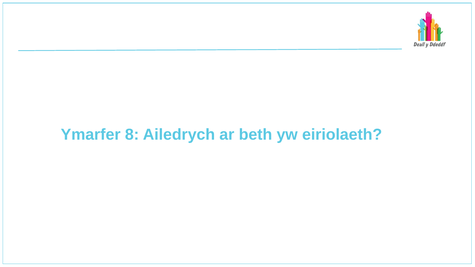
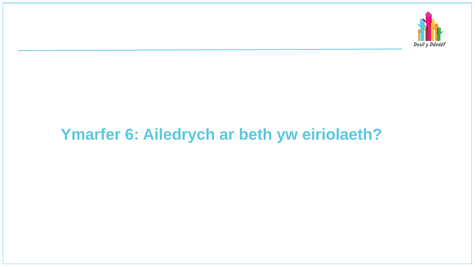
8: 8 -> 6 (132, 135)
